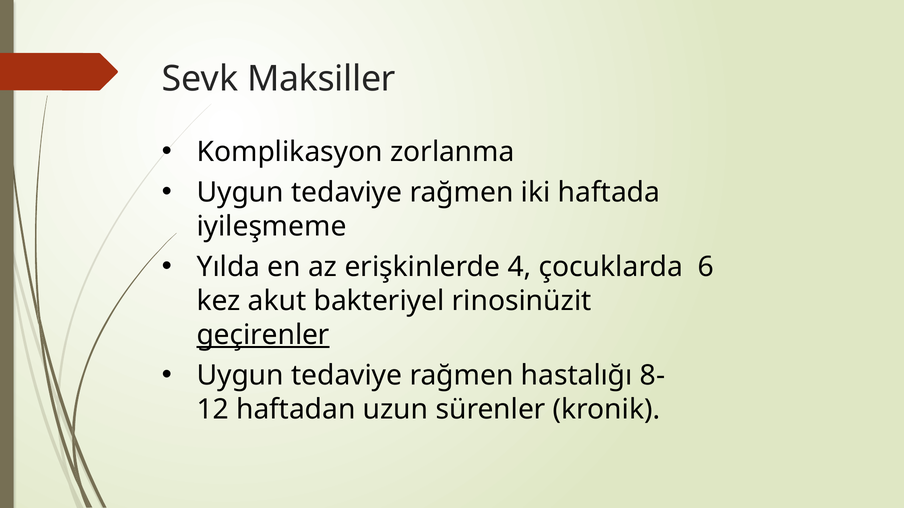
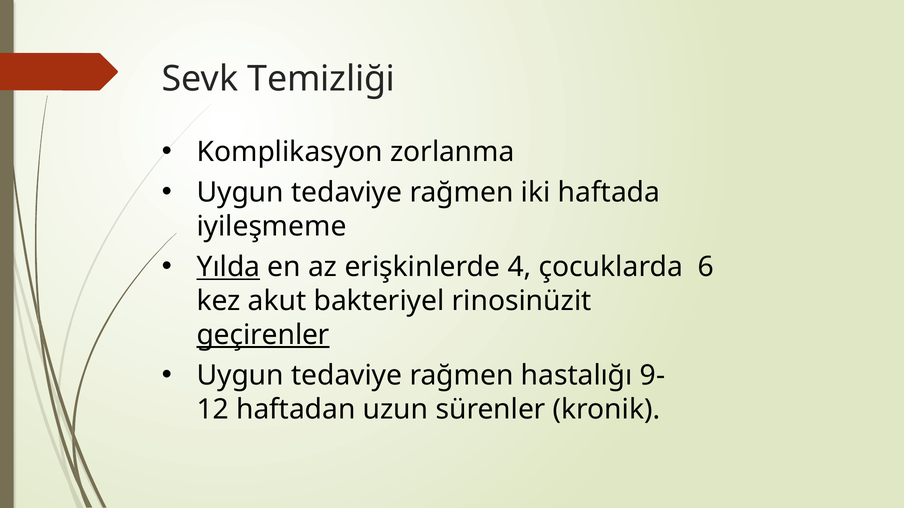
Maksiller: Maksiller -> Temizliği (321, 79)
Yılda underline: none -> present (228, 267)
8-: 8- -> 9- (653, 376)
